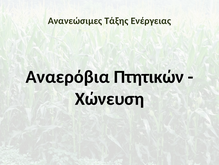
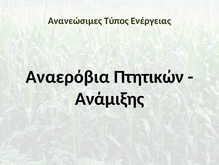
Τάξης: Τάξης -> Τύπος (116, 21)
Χώνευση: Χώνευση -> Ανάμιξης (110, 98)
